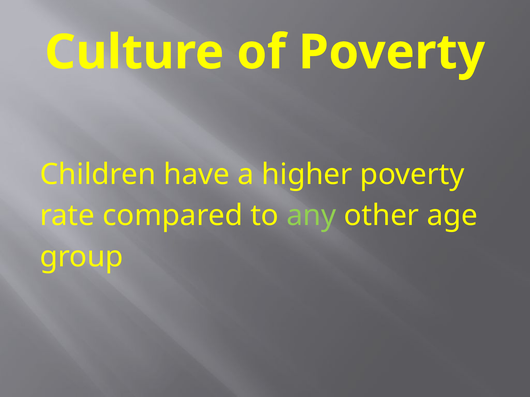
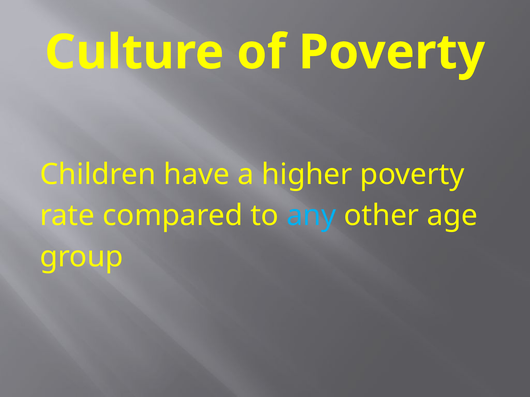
any colour: light green -> light blue (311, 216)
